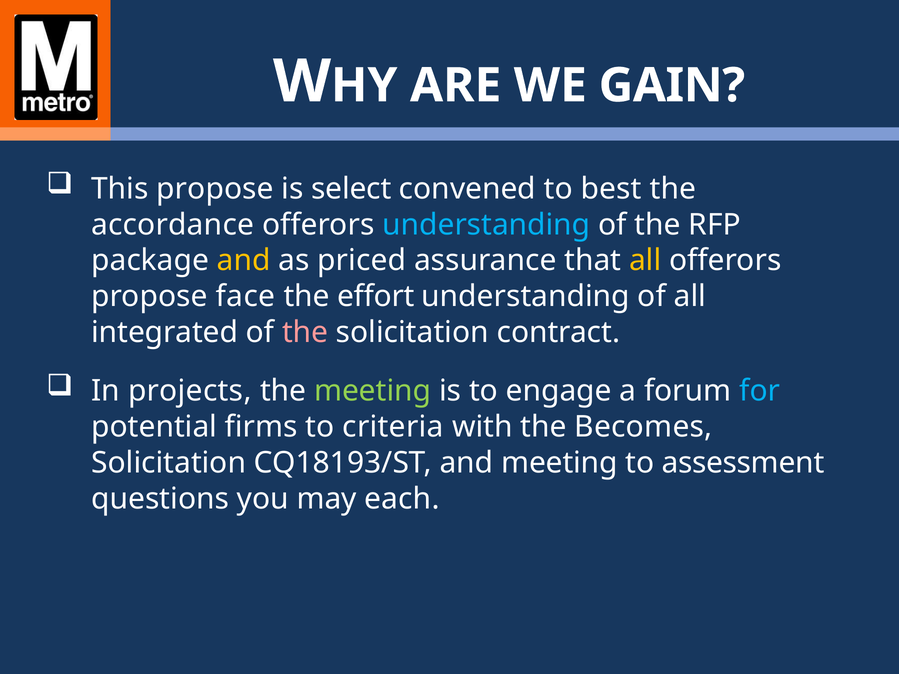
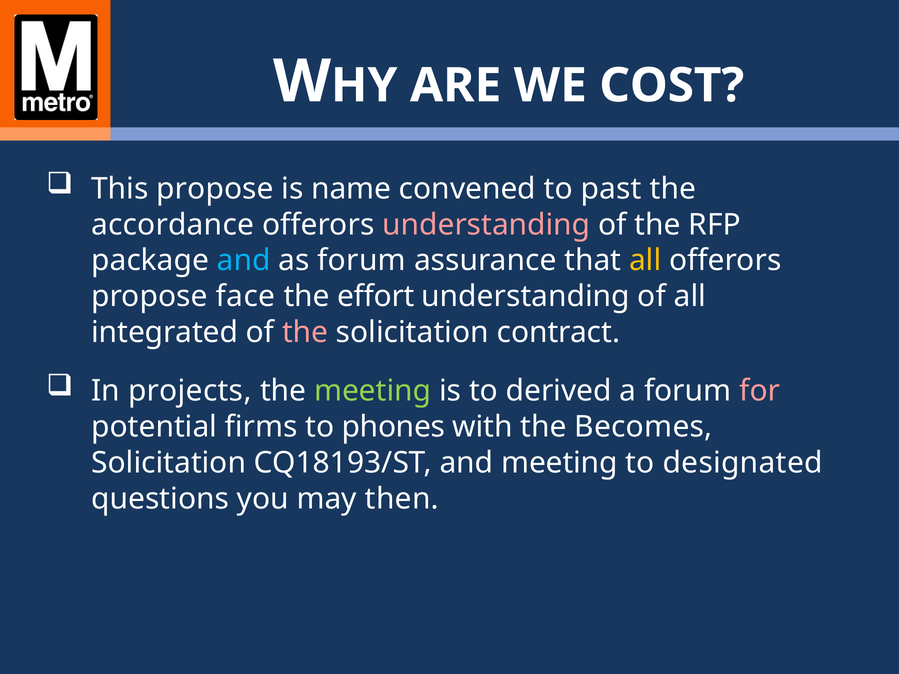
GAIN: GAIN -> COST (672, 86)
select: select -> name (351, 189)
best: best -> past (611, 189)
understanding colour: light blue -> pink (486, 225)
and colour: yellow -> light blue (244, 261)
as priced: priced -> forum (362, 261)
engage: engage -> derived (559, 391)
for colour: light blue -> pink (760, 391)
criteria: criteria -> phones (393, 427)
assessment: assessment -> designated (743, 463)
each: each -> then (402, 499)
